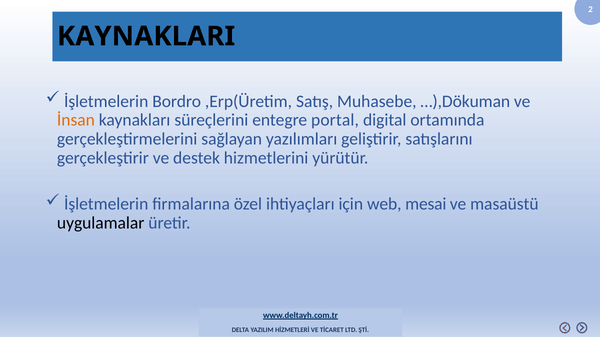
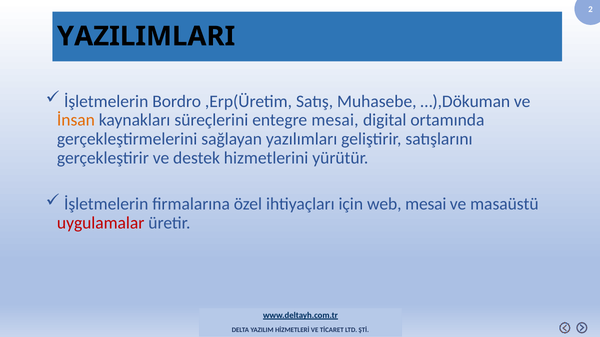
KAYNAKLARI: KAYNAKLARI -> YAZILIMLARI (146, 36)
entegre portal: portal -> mesai (335, 120)
uygulamalar colour: black -> red (101, 223)
